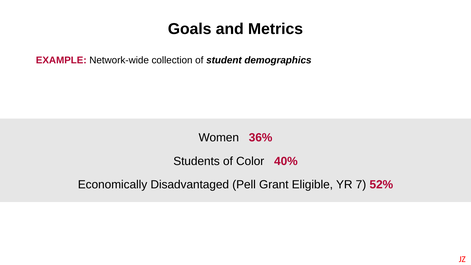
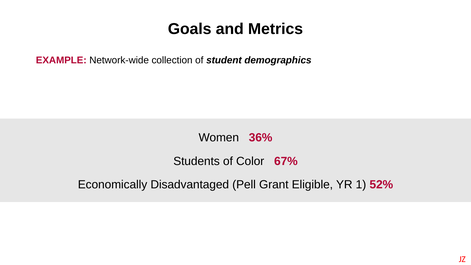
40%: 40% -> 67% (286, 161)
7: 7 -> 1 (361, 185)
